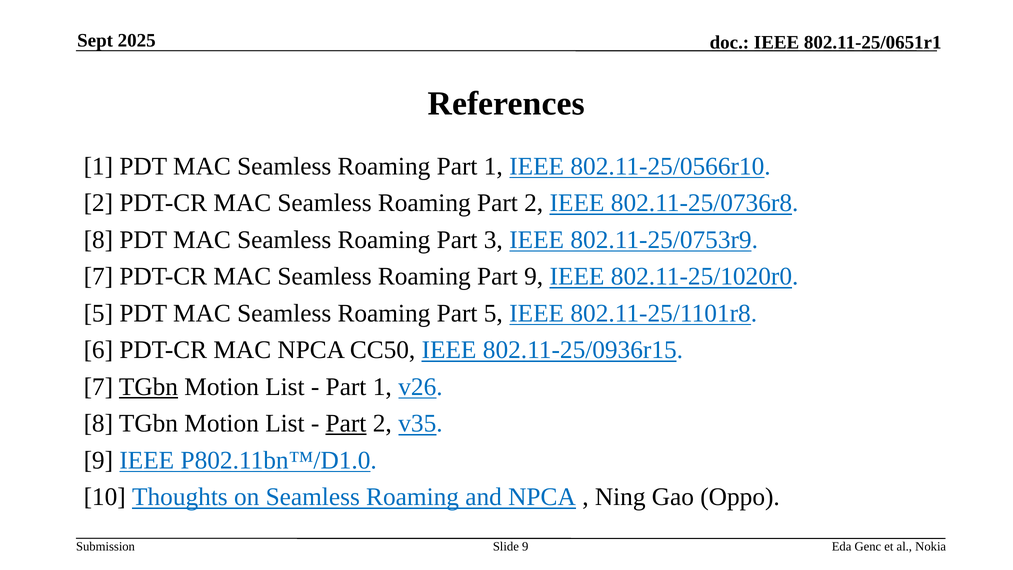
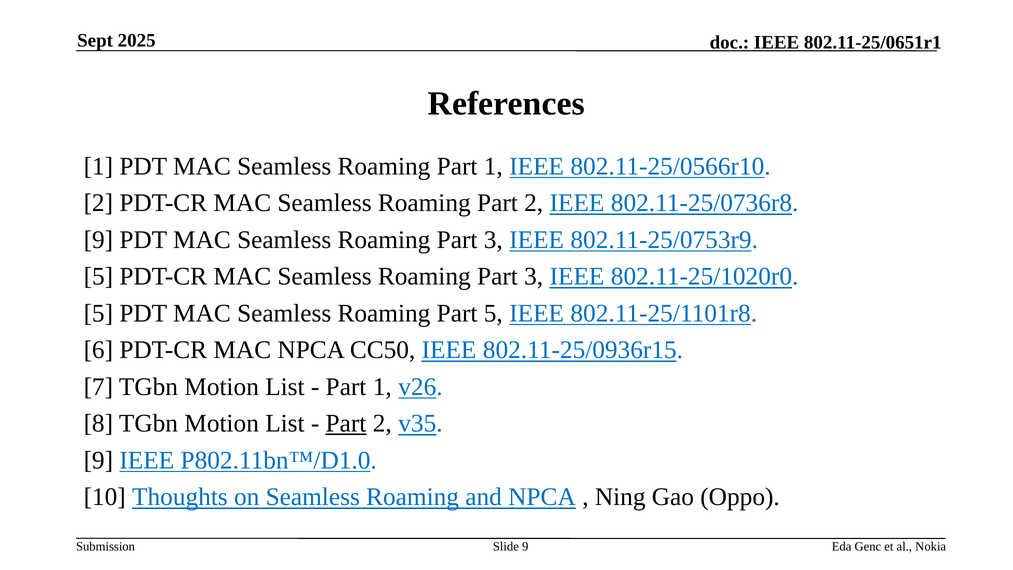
8: 8 -> 9 (98, 240)
7: 7 -> 5 (98, 276)
9: 9 -> 3 (534, 276)
TGbn underline: present -> none (148, 387)
